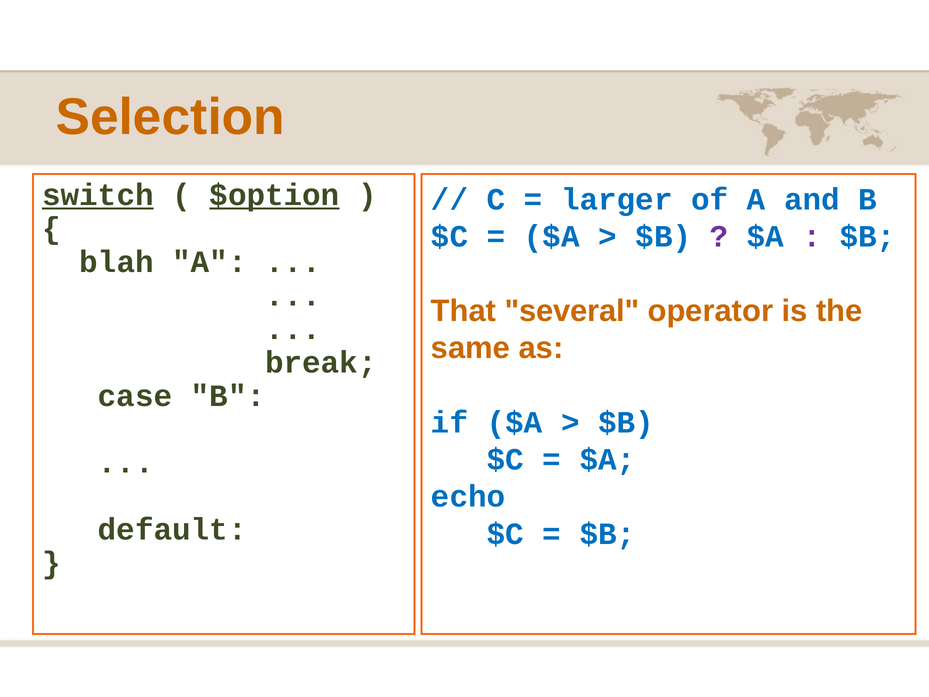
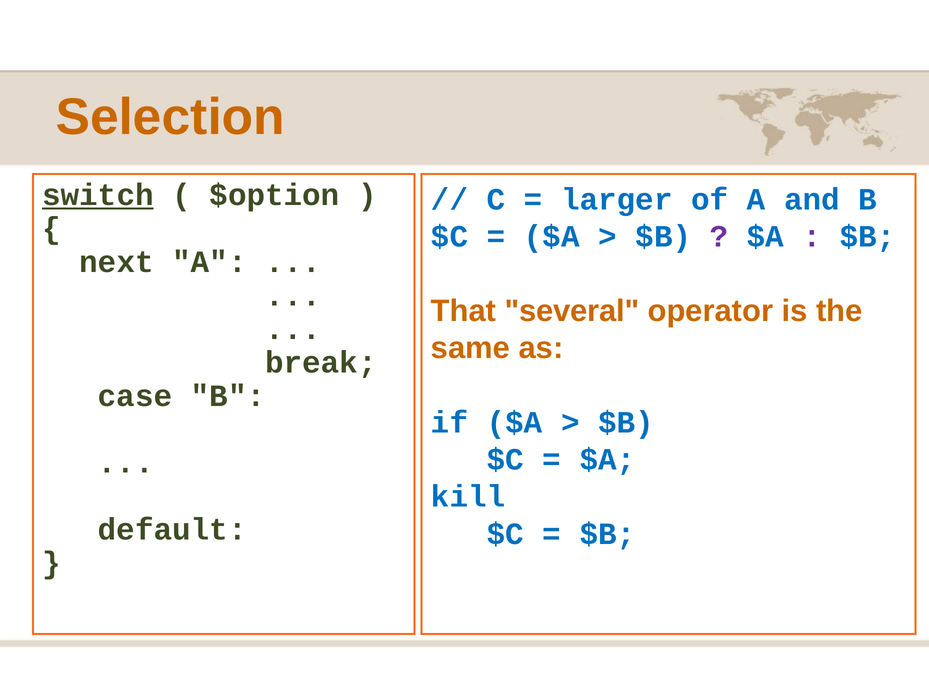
$option underline: present -> none (275, 195)
blah: blah -> next (117, 262)
echo: echo -> kill (468, 497)
